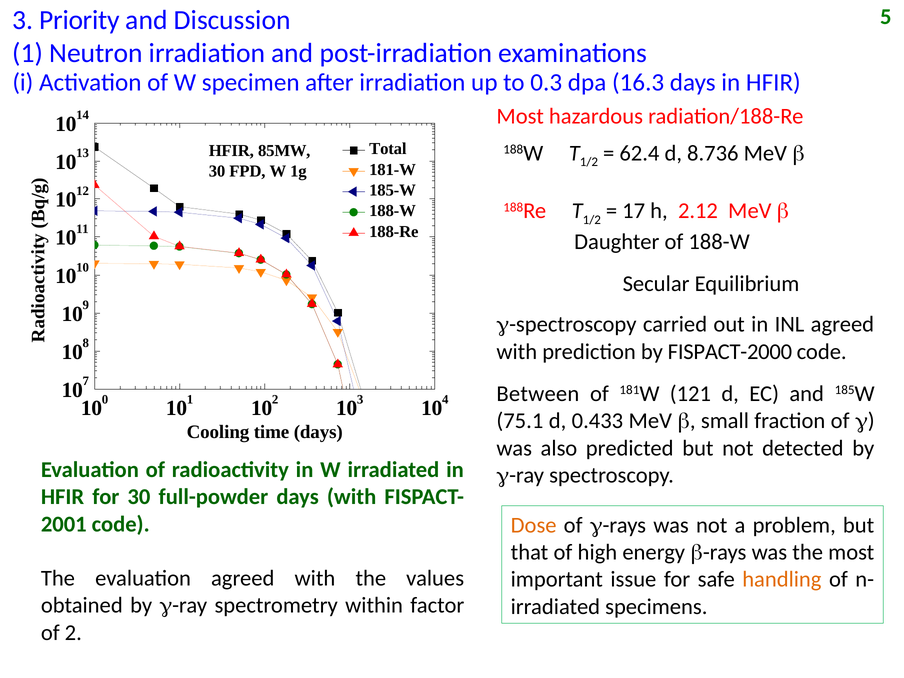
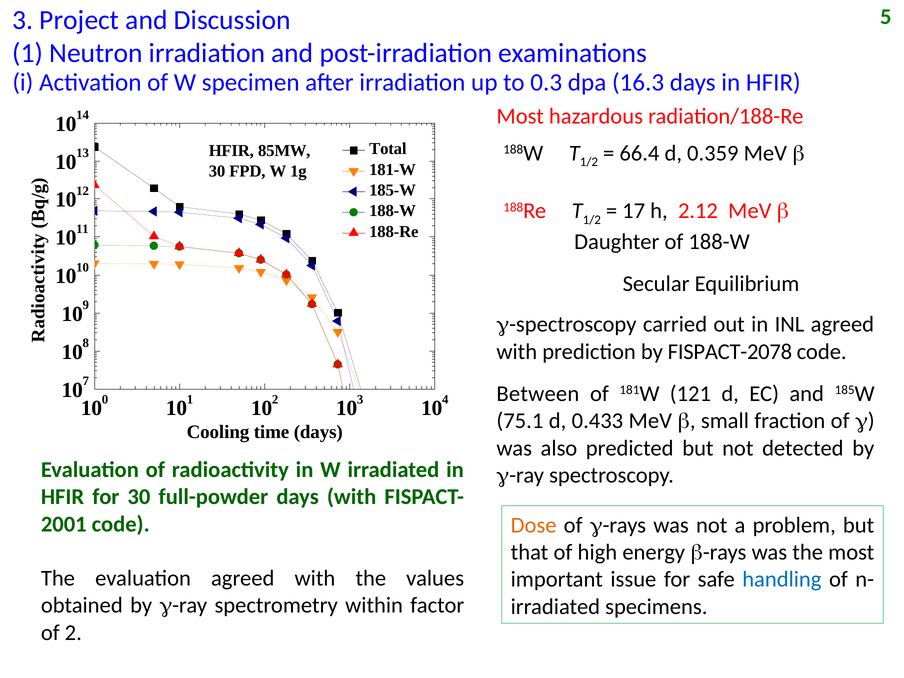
Priority: Priority -> Project (79, 20)
62.4: 62.4 -> 66.4 (639, 153)
8.736: 8.736 -> 0.359 (713, 153)
FISPACT-2000: FISPACT-2000 -> FISPACT-2078 (730, 352)
handling colour: orange -> blue (782, 580)
